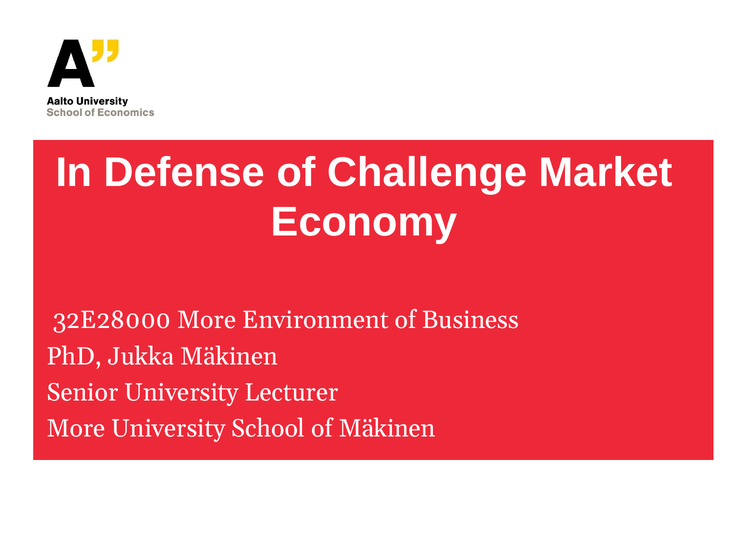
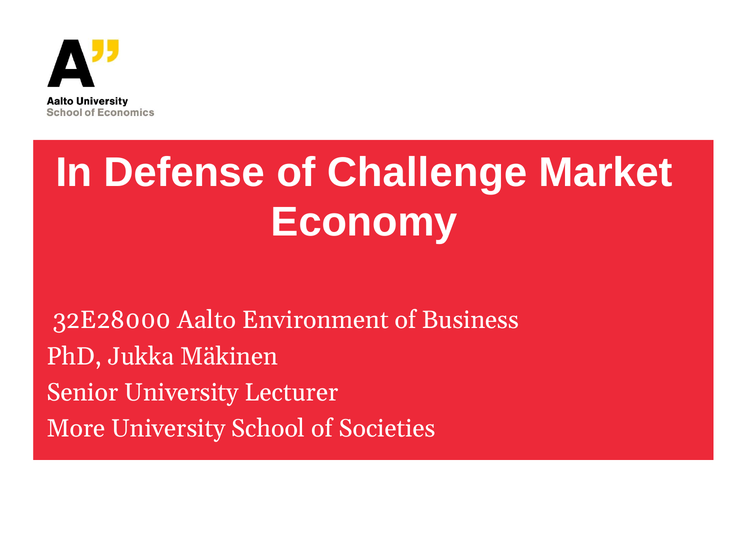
32E28000 More: More -> Aalto (207, 320)
of Mäkinen: Mäkinen -> Societies (387, 429)
